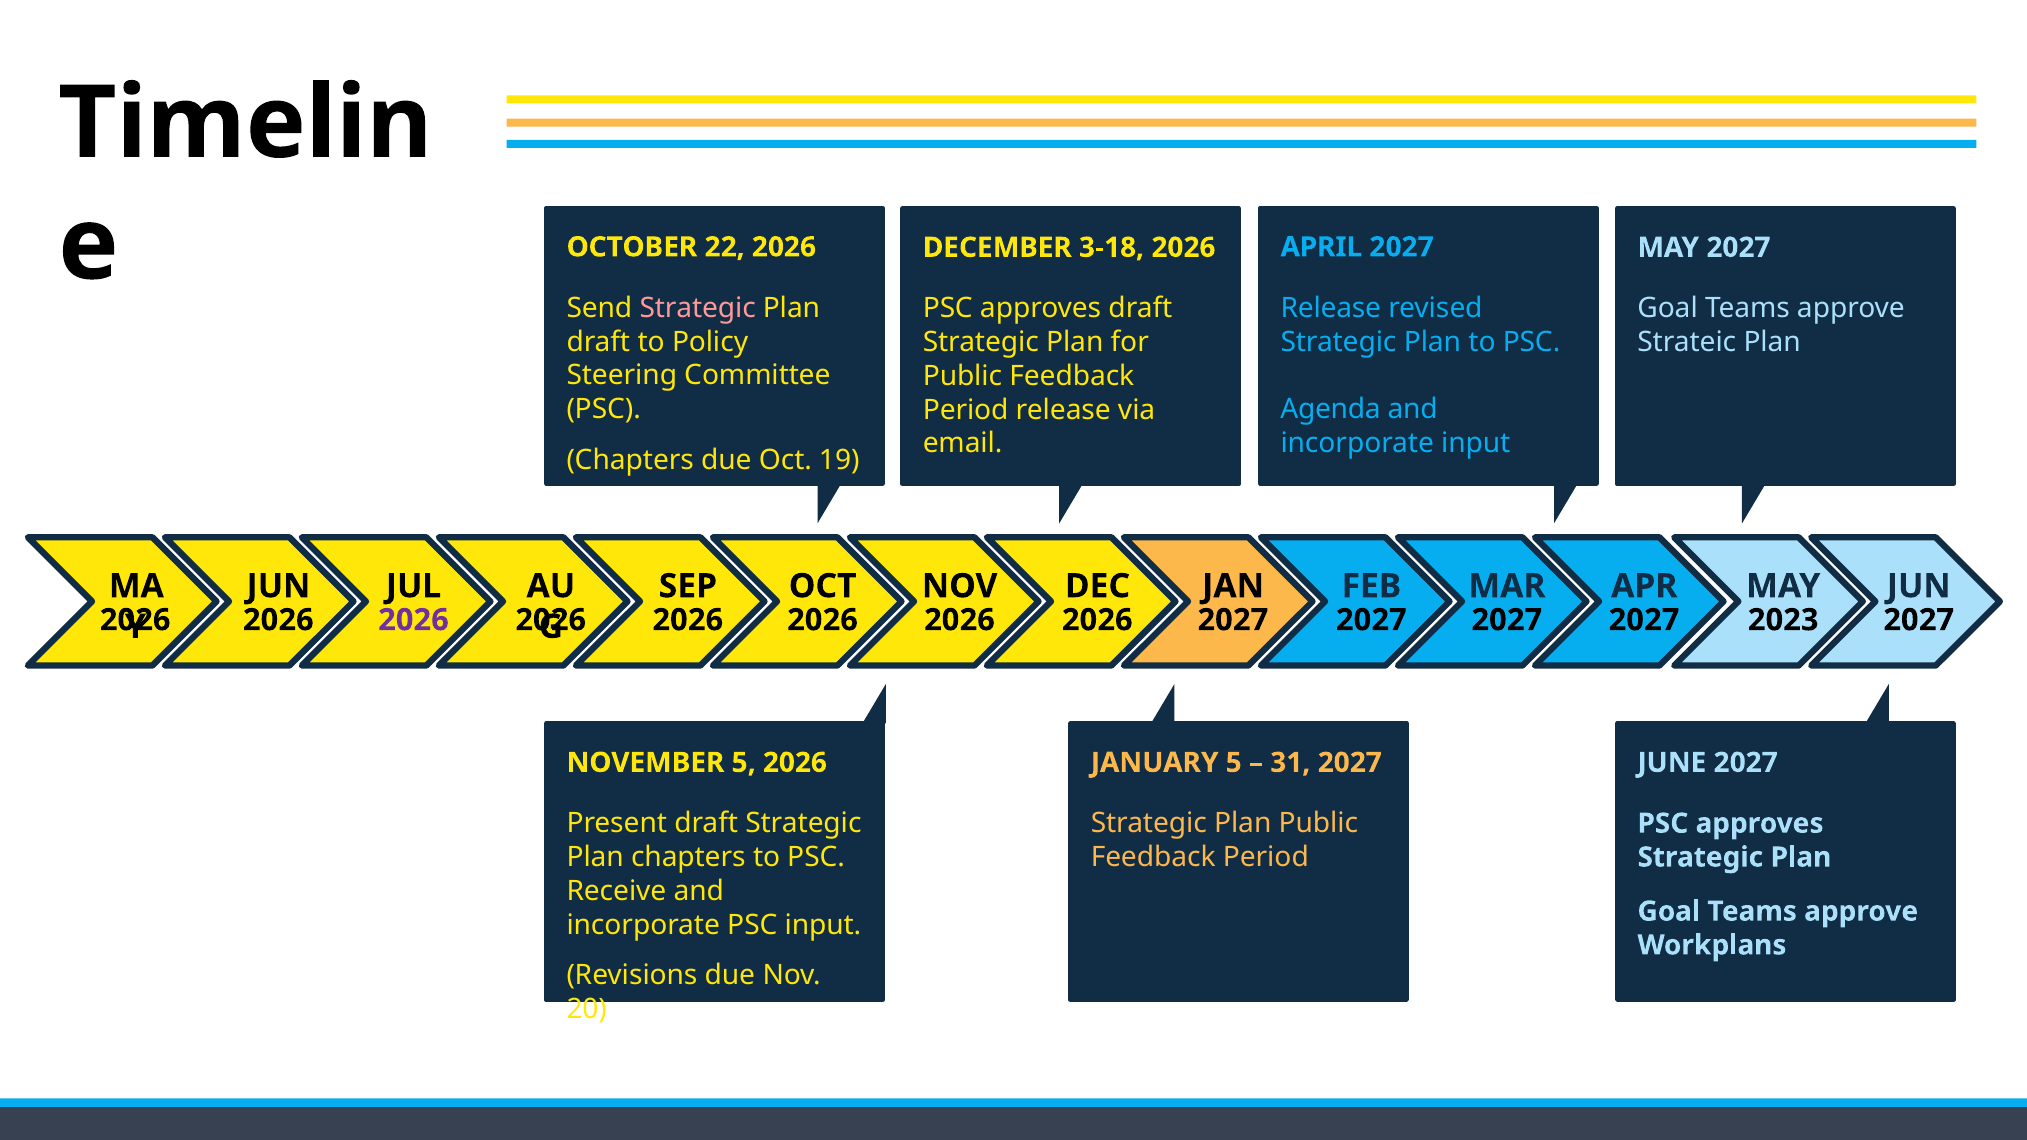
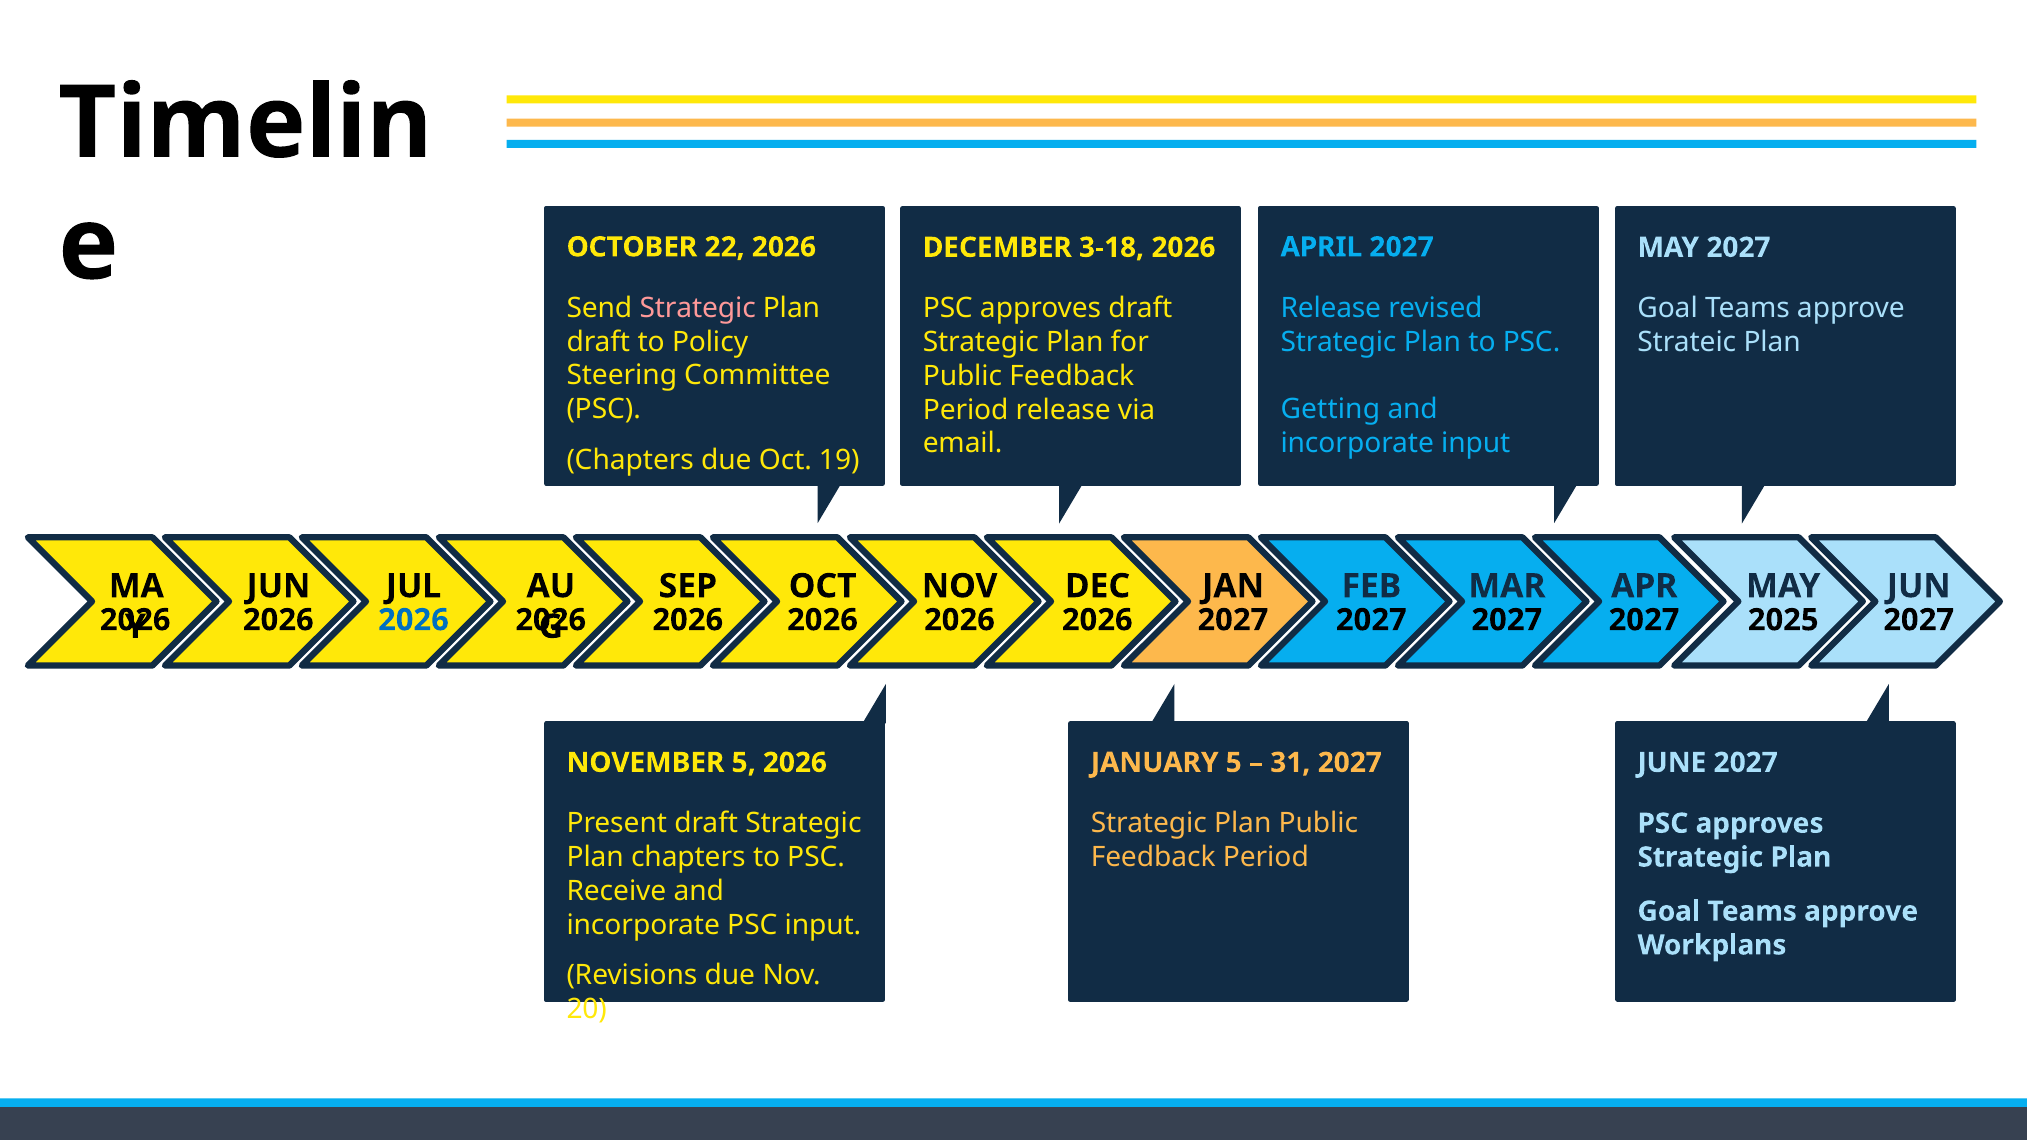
Agenda: Agenda -> Getting (1330, 410)
2026 colour: purple -> blue (413, 620)
2023: 2023 -> 2025 (1783, 620)
